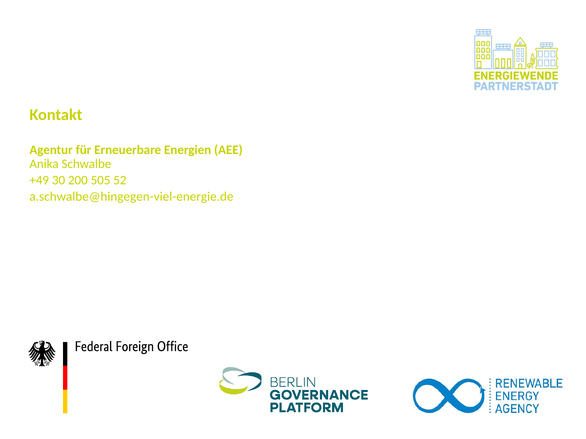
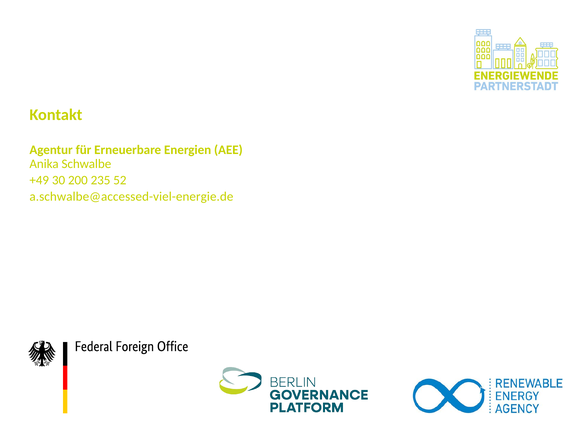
505: 505 -> 235 (101, 180)
a.schwalbe@hingegen-viel-energie.de: a.schwalbe@hingegen-viel-energie.de -> a.schwalbe@accessed-viel-energie.de (131, 197)
